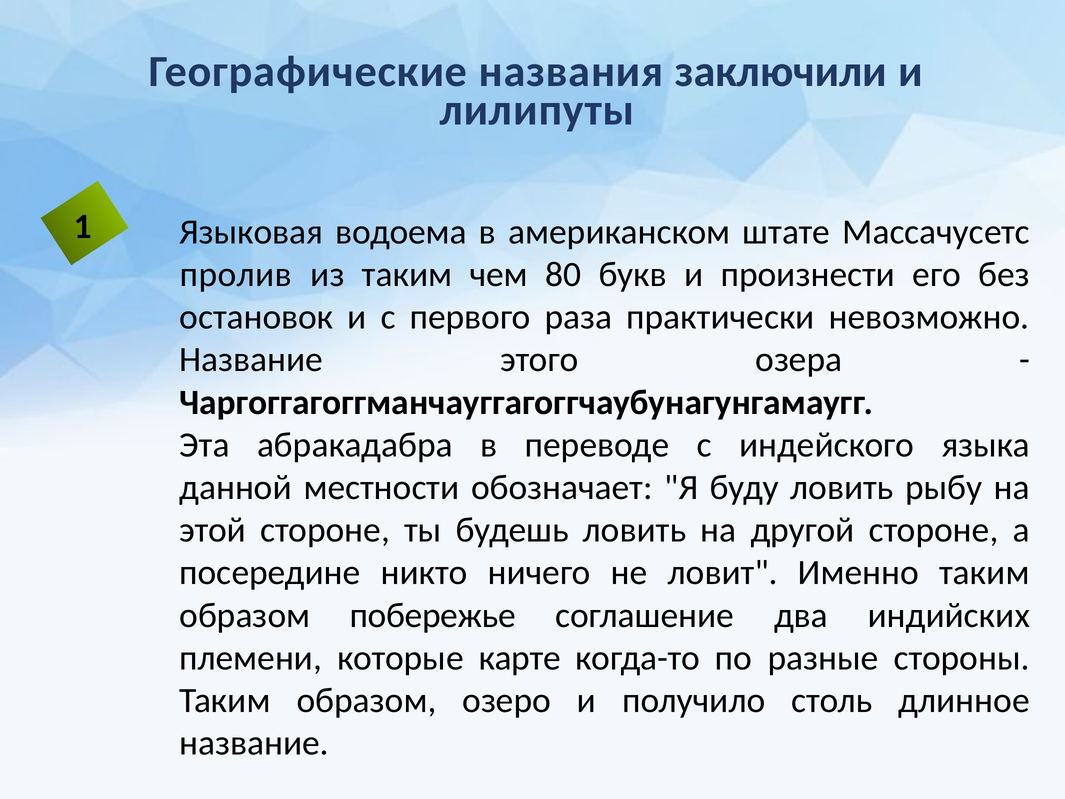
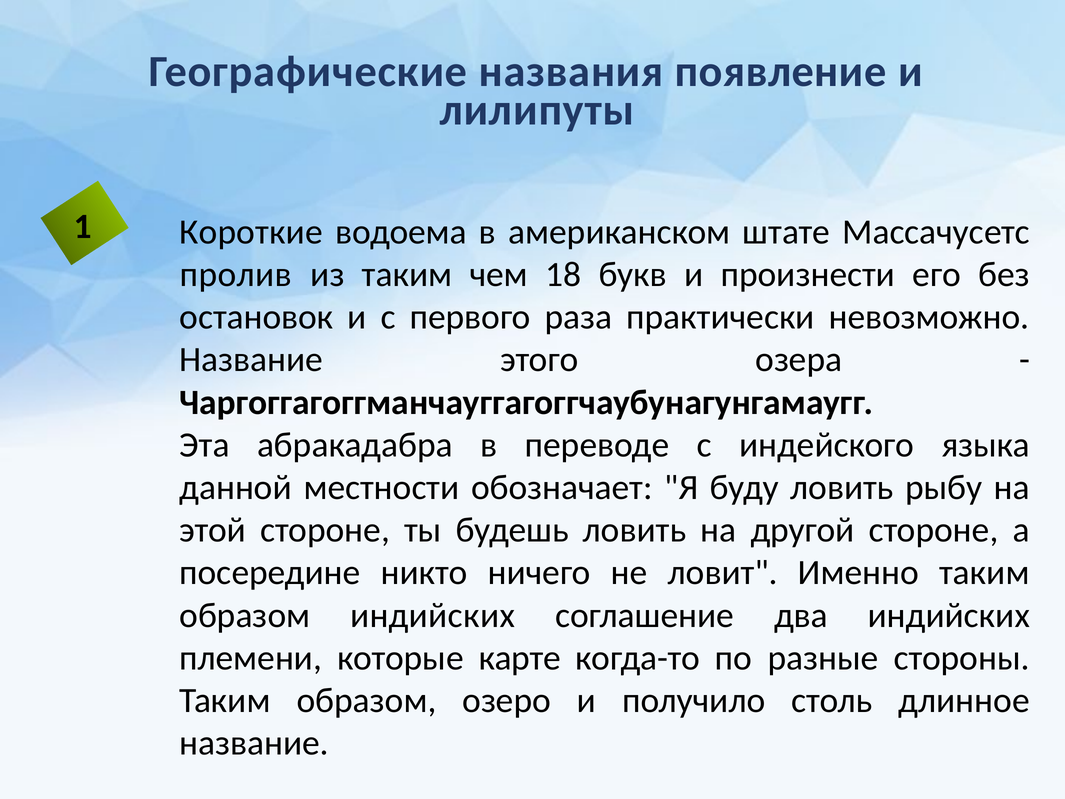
заключили: заключили -> появление (781, 72)
Языковая: Языковая -> Короткие (251, 232)
80: 80 -> 18 (563, 274)
образом побережье: побережье -> индийских (432, 615)
